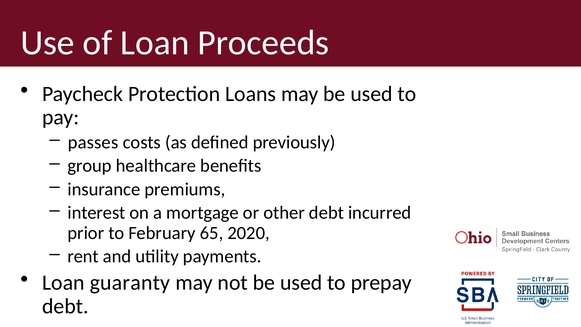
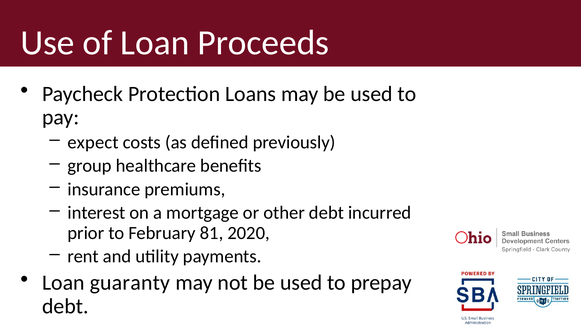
passes: passes -> expect (93, 142)
65: 65 -> 81 (212, 233)
